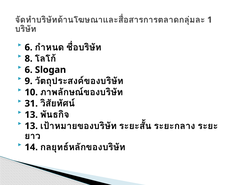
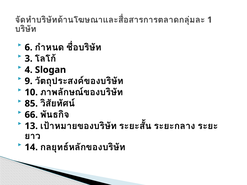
8: 8 -> 3 (29, 59)
6: 6 -> 4 (29, 70)
31: 31 -> 85 (31, 104)
13: 13 -> 66 (31, 115)
